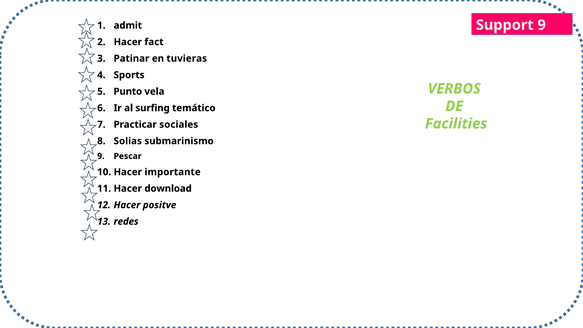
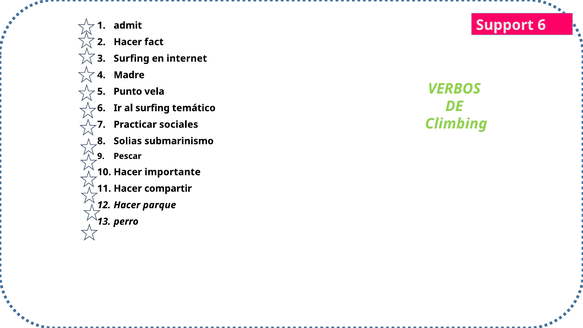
Support 9: 9 -> 6 (542, 25)
3 Patinar: Patinar -> Surfing (131, 58)
tuvieras: tuvieras -> internet (187, 58)
Sports: Sports -> Madre (129, 75)
Facilities: Facilities -> Climbing (456, 124)
download: download -> compartir (168, 188)
positve: positve -> parque (159, 205)
redes: redes -> perro (126, 221)
